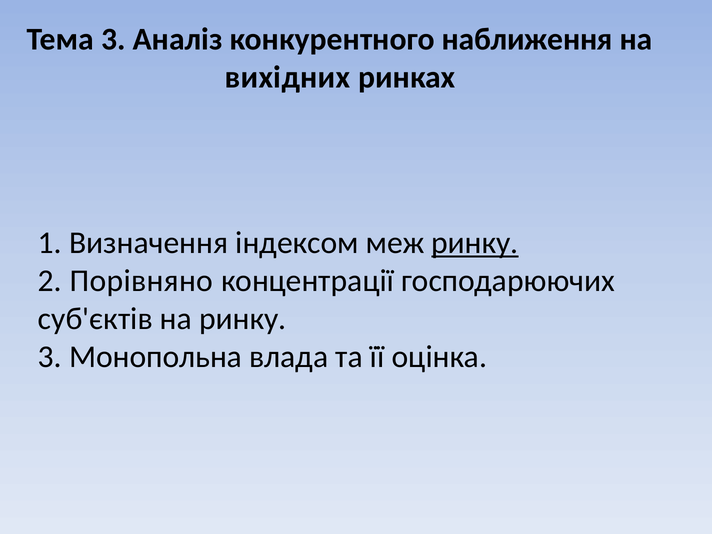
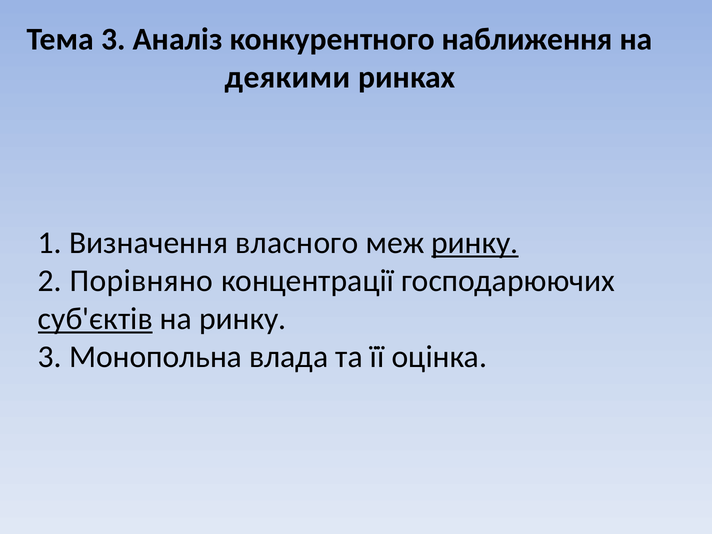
вихідних: вихідних -> деякими (287, 77)
індексом: індексом -> власного (297, 243)
суб'єктів underline: none -> present (95, 319)
